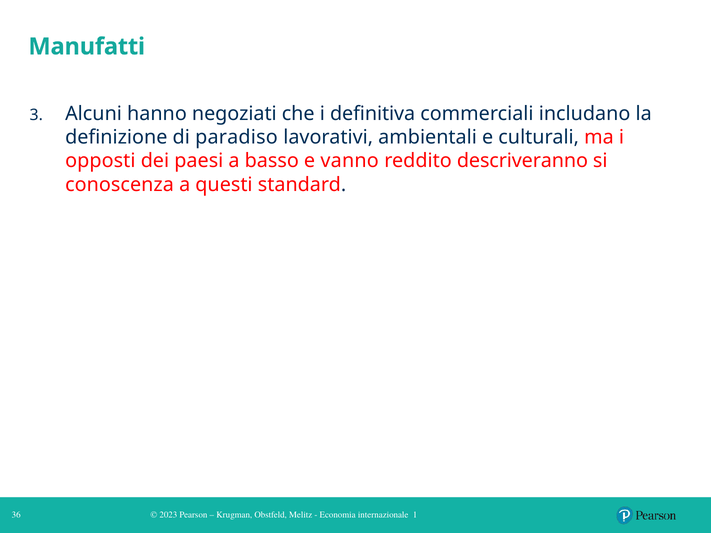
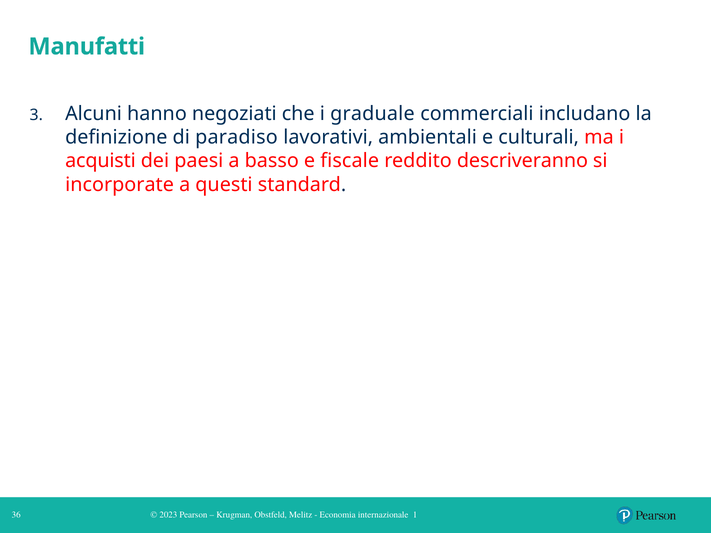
definitiva: definitiva -> graduale (372, 114)
opposti: opposti -> acquisti (100, 161)
vanno: vanno -> fiscale (350, 161)
conoscenza: conoscenza -> incorporate (120, 185)
